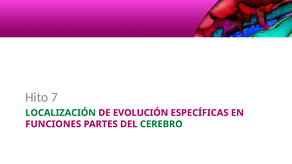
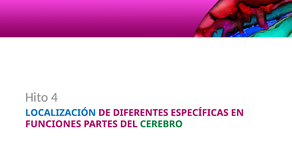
7: 7 -> 4 (54, 97)
LOCALIZACIÓN colour: green -> blue (61, 113)
EVOLUCIÓN: EVOLUCIÓN -> DIFERENTES (141, 113)
